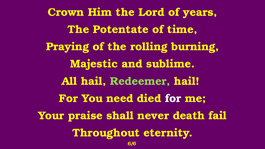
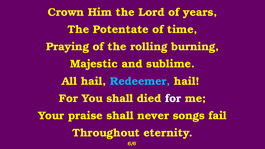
Redeemer colour: light green -> light blue (140, 81)
You need: need -> shall (120, 98)
death: death -> songs (189, 116)
